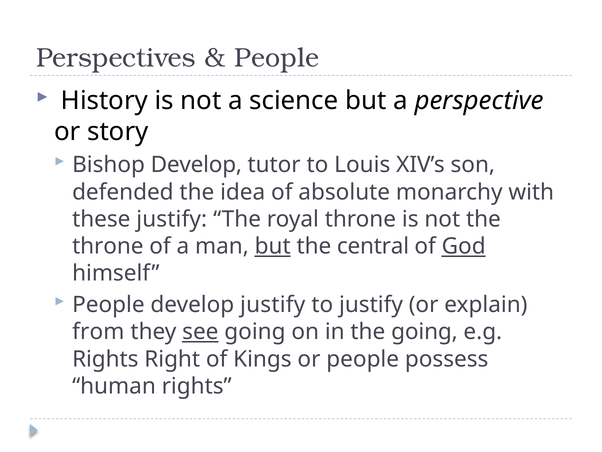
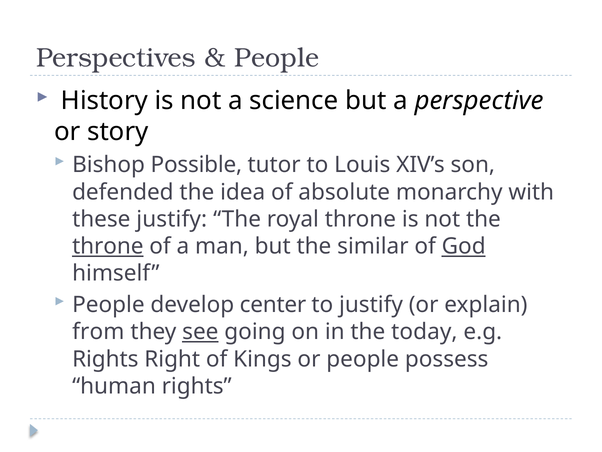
Bishop Develop: Develop -> Possible (196, 165)
throne underline: none -> present (108, 246)
but underline: present -> none (273, 246)
central: central -> similar (373, 246)
develop justify: justify -> center (273, 305)
the going: going -> today (424, 332)
